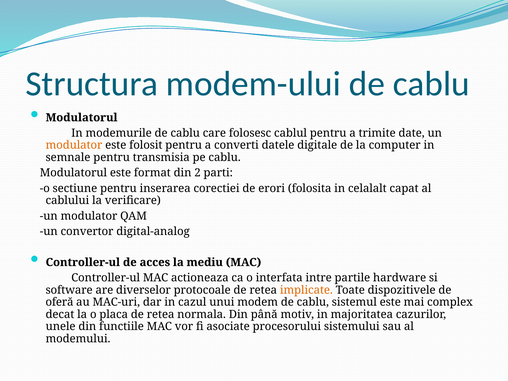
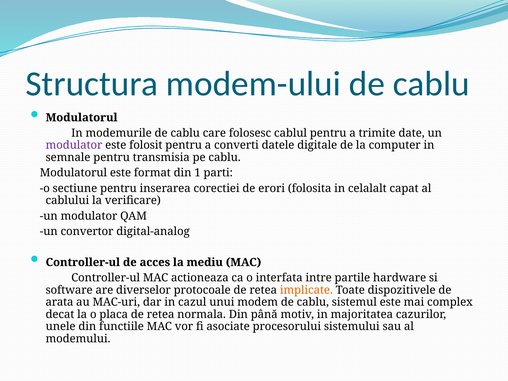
modulator colour: orange -> purple (74, 145)
2: 2 -> 1 (198, 173)
oferă: oferă -> arata (59, 302)
